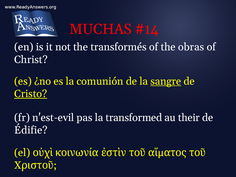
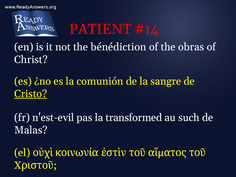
MUCHAS: MUCHAS -> PATIENT (100, 29)
transformés: transformés -> bénédiction (119, 47)
sangre underline: present -> none (166, 81)
their: their -> such (189, 118)
Édifie: Édifie -> Malas (31, 130)
